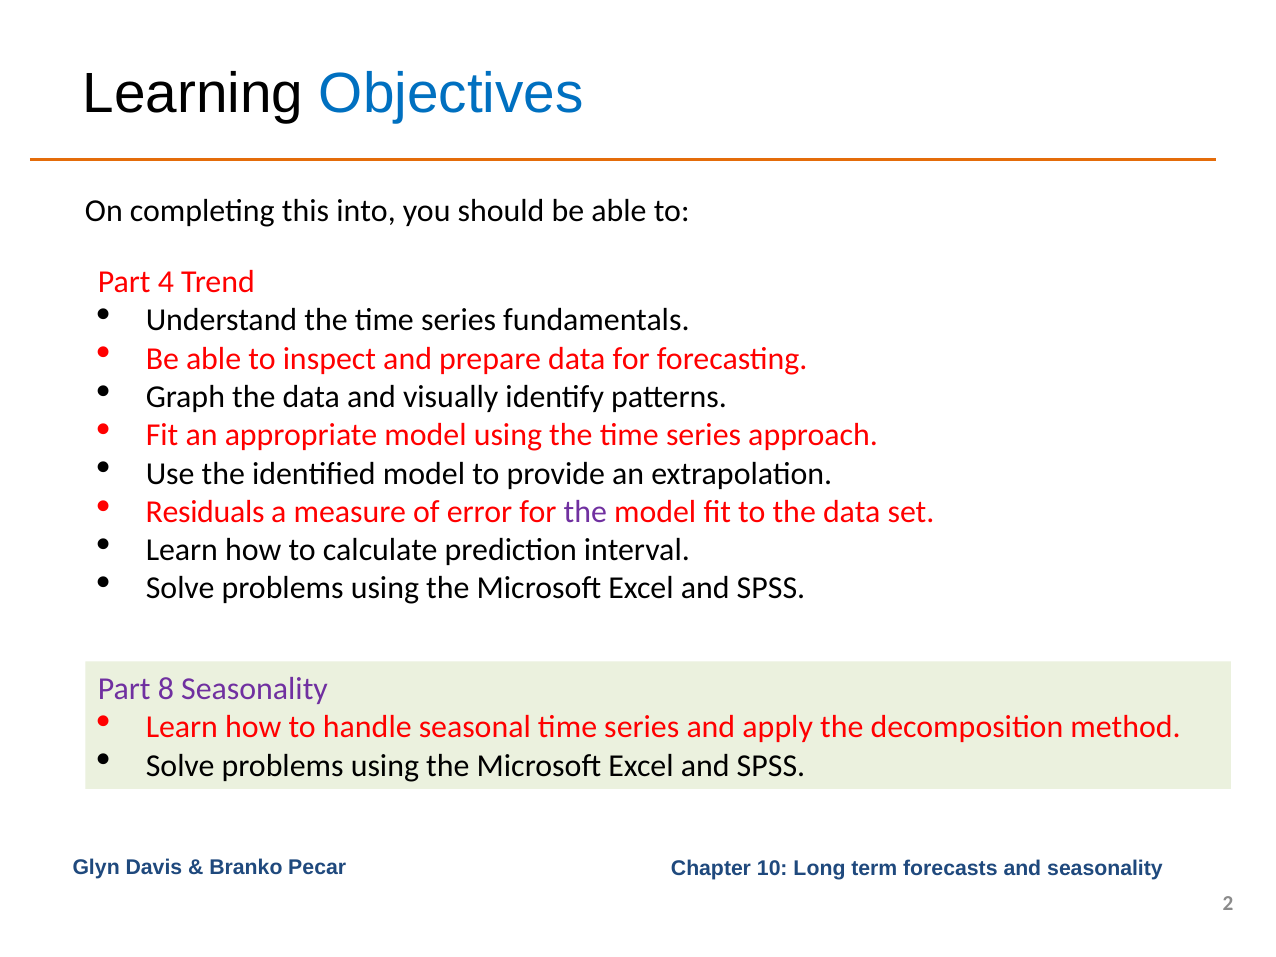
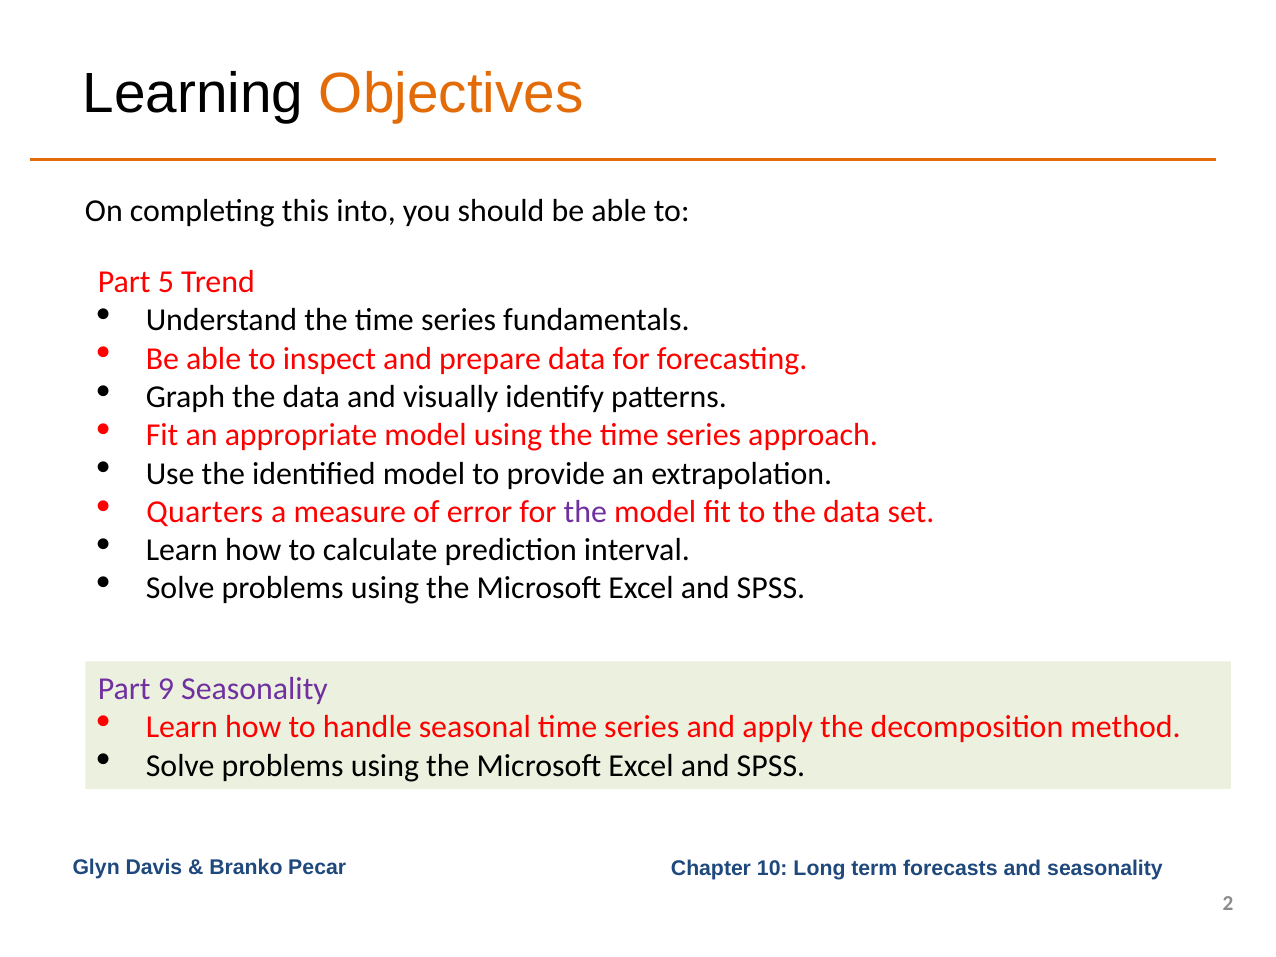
Objectives colour: blue -> orange (451, 94)
4: 4 -> 5 (166, 282)
Residuals: Residuals -> Quarters (205, 512)
8: 8 -> 9 (166, 689)
